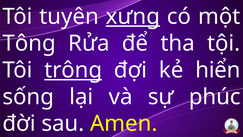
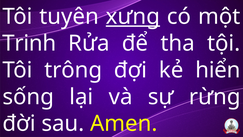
Tông: Tông -> Trinh (29, 43)
trông underline: present -> none (73, 70)
phúc: phúc -> rừng (215, 97)
